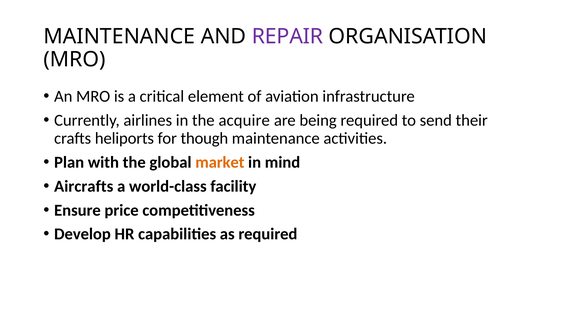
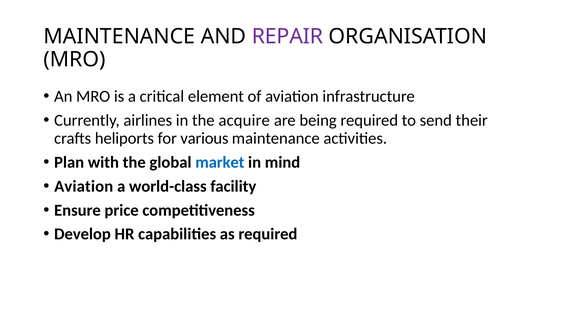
though: though -> various (204, 138)
market colour: orange -> blue (220, 162)
Aircrafts: Aircrafts -> Aviation (84, 186)
